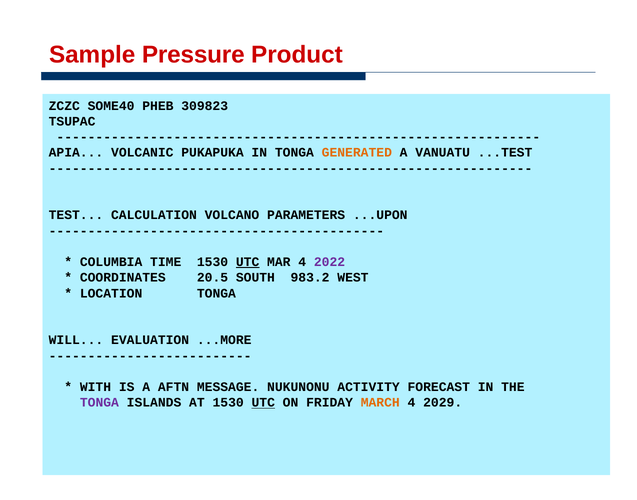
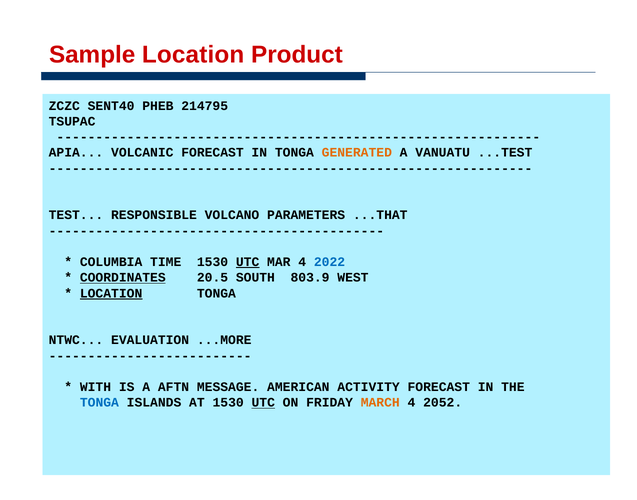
Sample Pressure: Pressure -> Location (193, 55)
SOME40: SOME40 -> SENT40 (111, 106)
309823: 309823 -> 214795 (205, 106)
VOLCANIC PUKAPUKA: PUKAPUKA -> FORECAST (213, 153)
CALCULATION: CALCULATION -> RESPONSIBLE (154, 215)
...UPON: ...UPON -> ...THAT (380, 215)
2022 colour: purple -> blue (330, 262)
COORDINATES underline: none -> present (123, 278)
983.2: 983.2 -> 803.9 (310, 278)
LOCATION underline: none -> present (111, 293)
WILL: WILL -> NTWC (76, 340)
NUKUNONU: NUKUNONU -> AMERICAN (298, 387)
TONGA colour: purple -> blue (99, 403)
2029: 2029 -> 2052 (443, 403)
